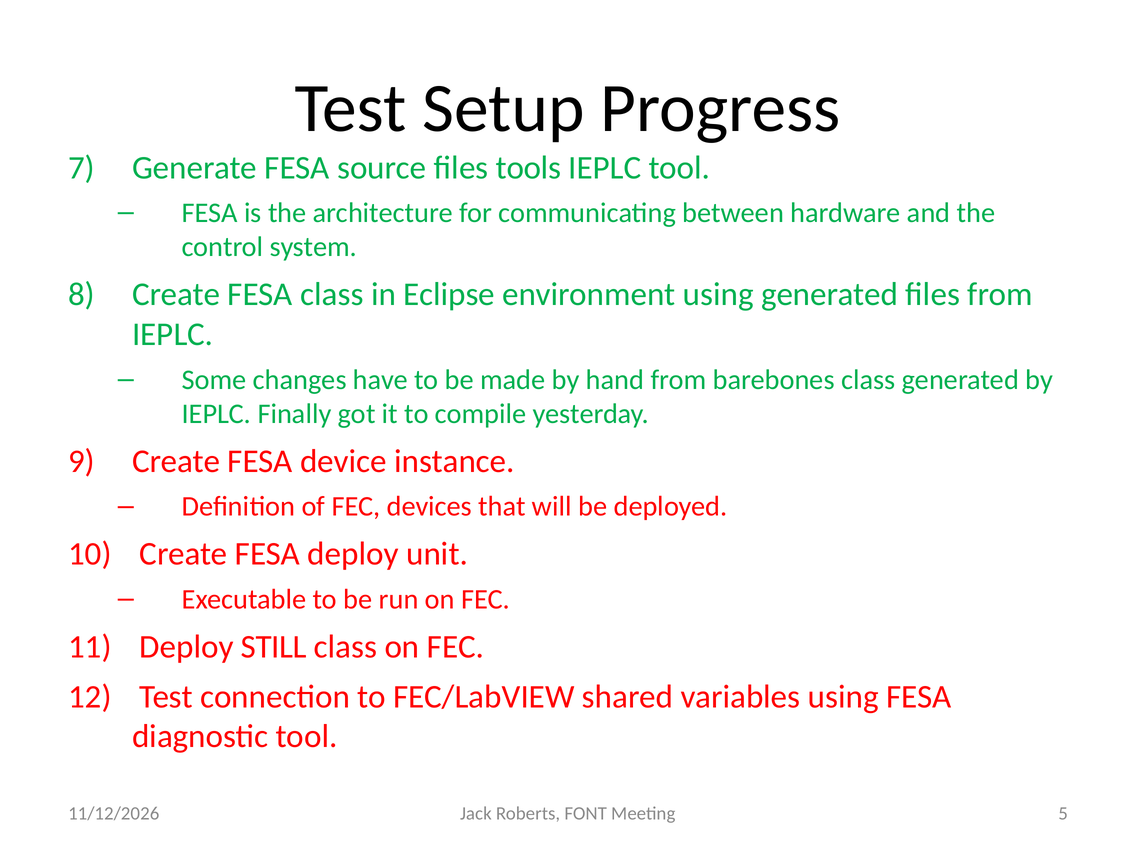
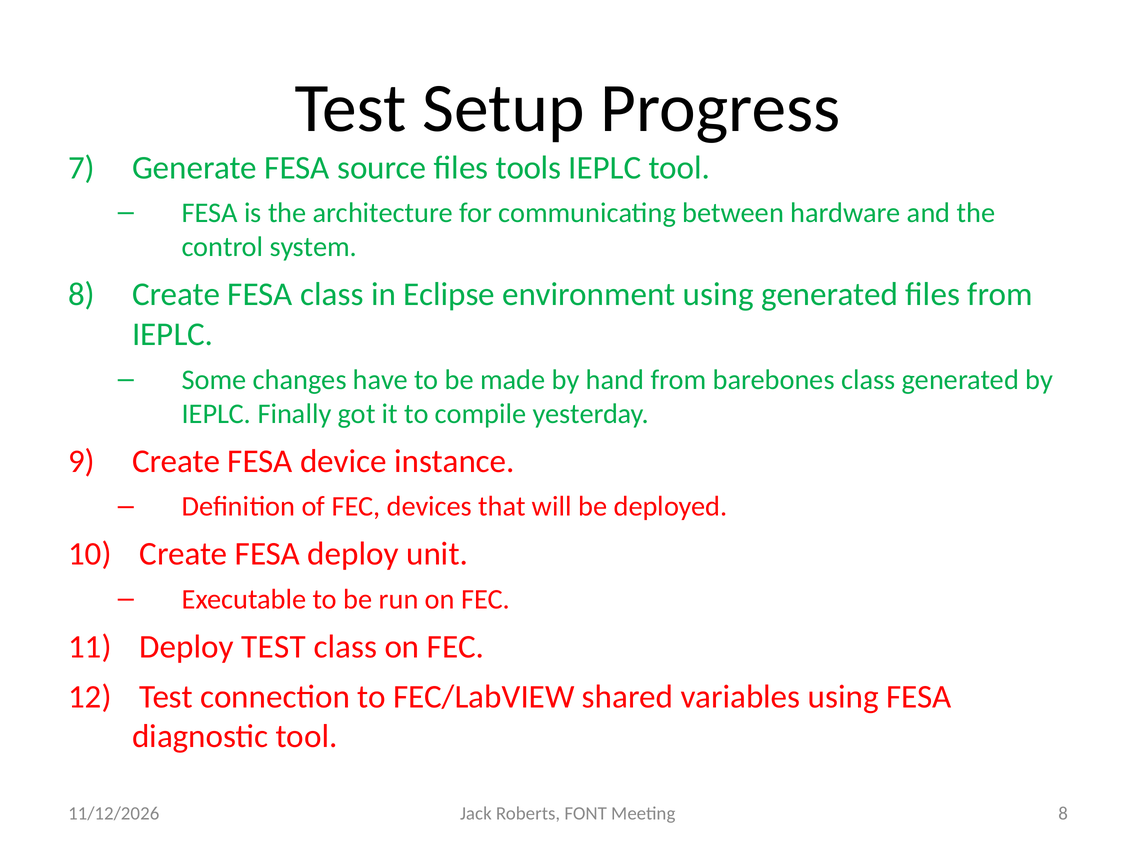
Deploy STILL: STILL -> TEST (273, 647)
Meeting 5: 5 -> 8 (1063, 813)
